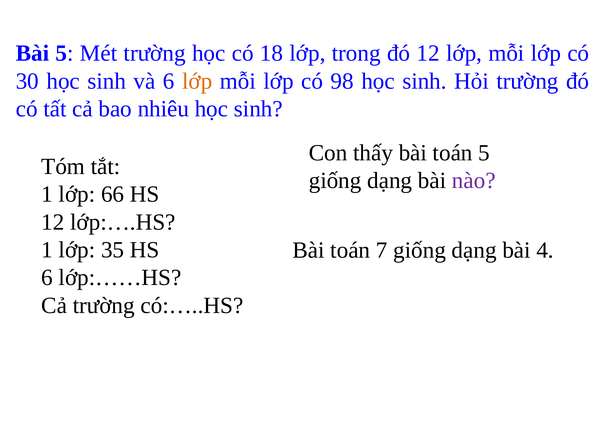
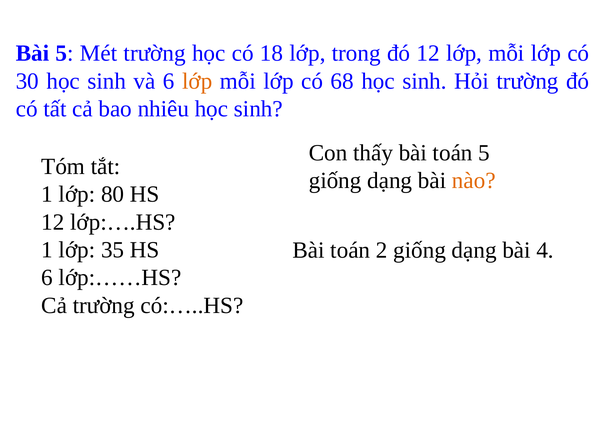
98: 98 -> 68 (342, 81)
nào colour: purple -> orange (474, 181)
66: 66 -> 80 (113, 194)
7: 7 -> 2 (382, 250)
